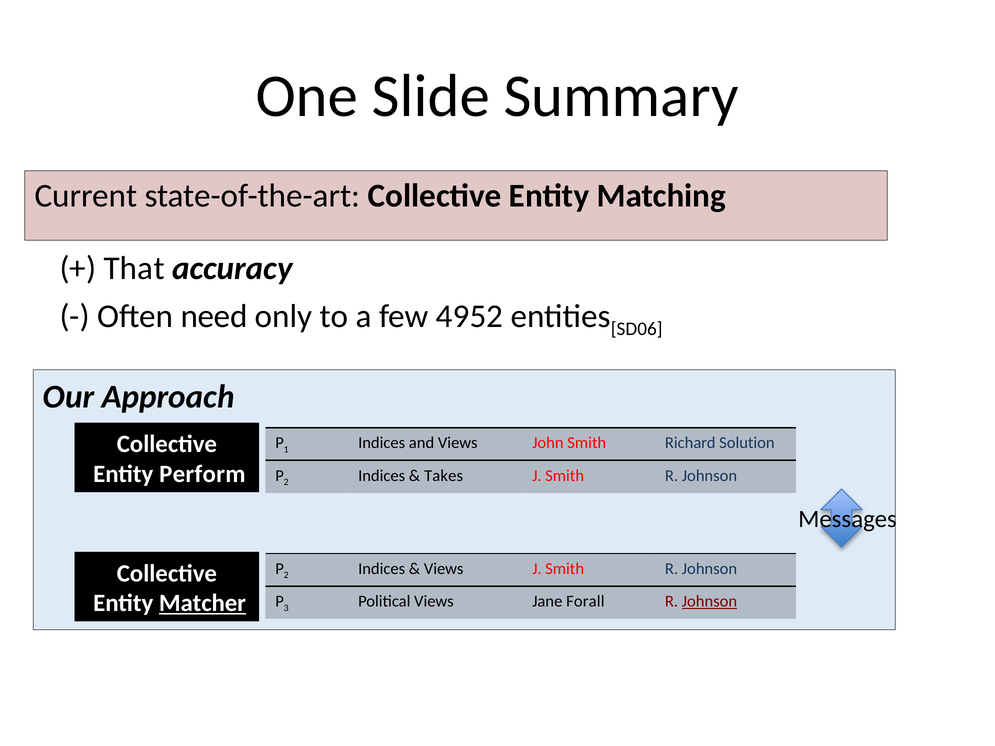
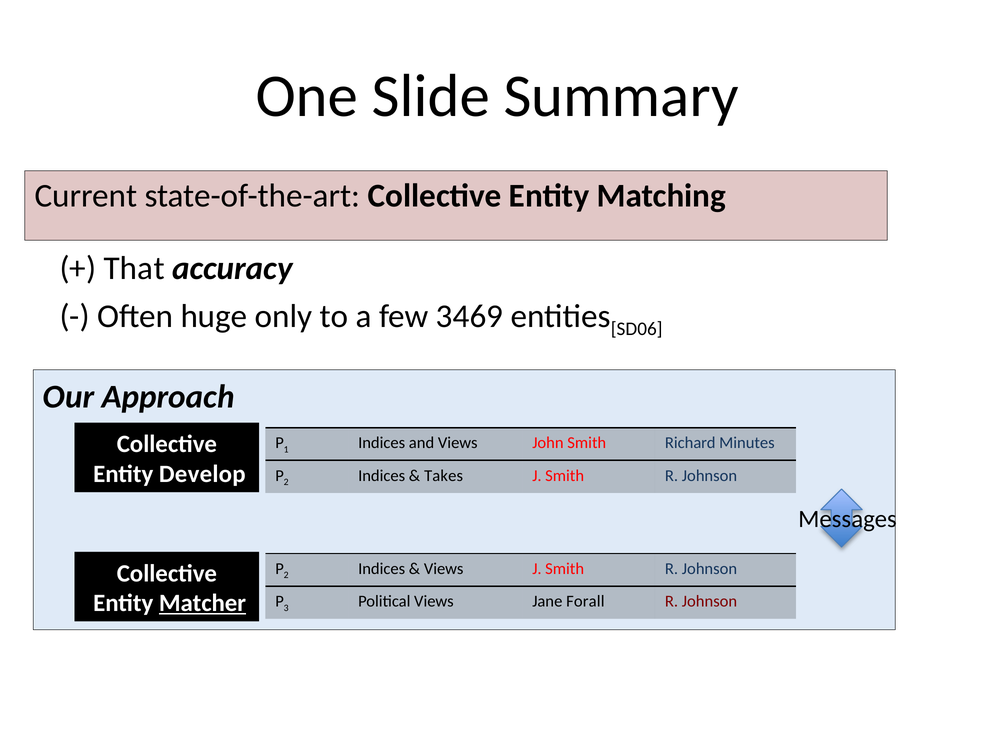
need: need -> huge (214, 316)
4952: 4952 -> 3469 (470, 316)
Solution: Solution -> Minutes (747, 443)
Perform: Perform -> Develop (202, 474)
Johnson underline: present -> none (710, 602)
